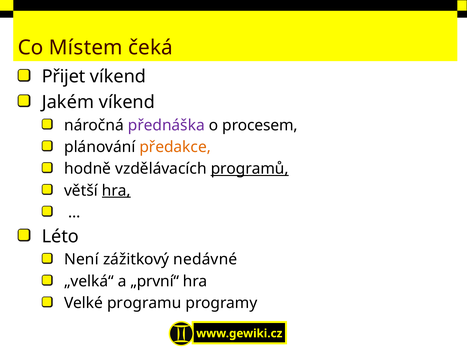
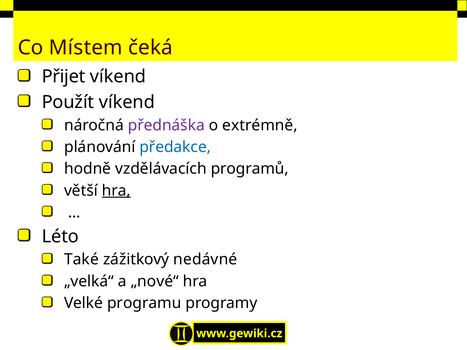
Jakém: Jakém -> Použít (68, 102)
procesem: procesem -> extrémně (260, 125)
předakce colour: orange -> blue (175, 147)
programů underline: present -> none (250, 169)
Není: Není -> Také (81, 260)
„první“: „první“ -> „nové“ (155, 281)
